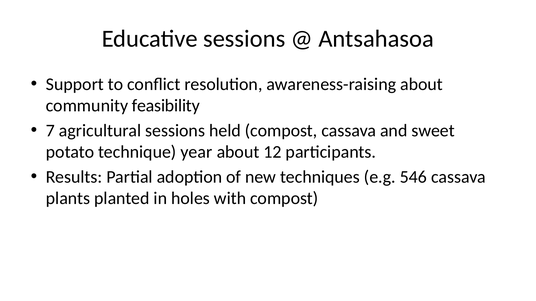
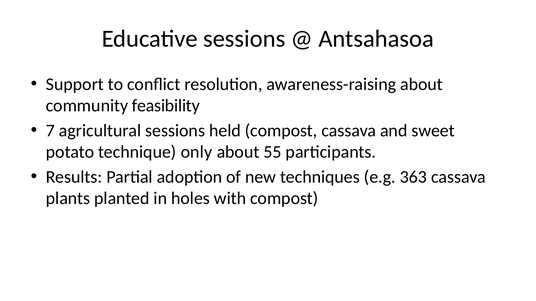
year: year -> only (196, 152)
12: 12 -> 55 (273, 152)
546: 546 -> 363 (413, 177)
